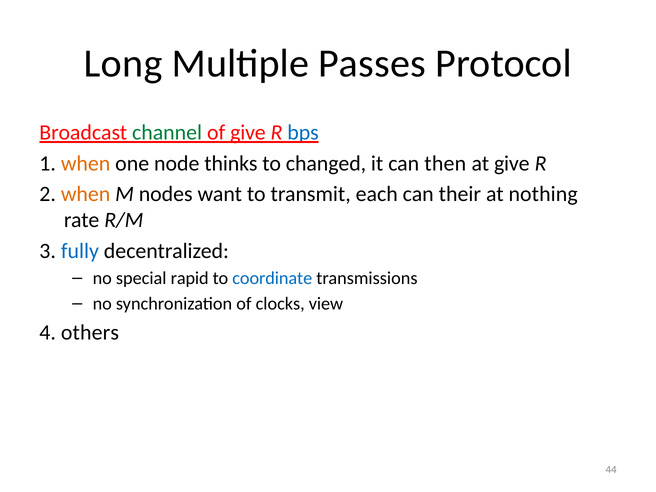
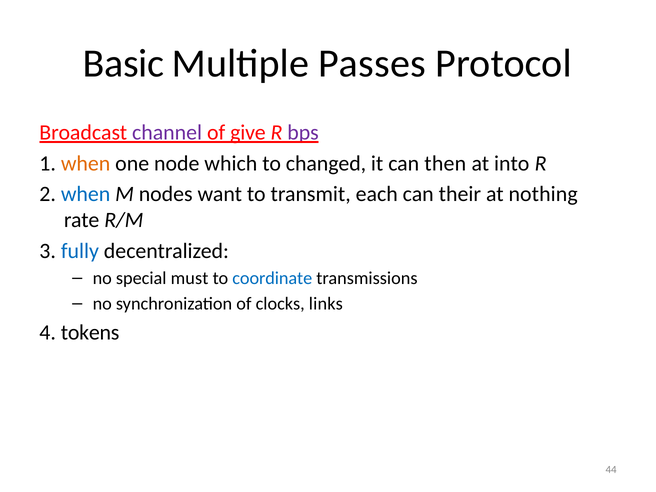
Long: Long -> Basic (123, 64)
channel colour: green -> purple (167, 133)
bps colour: blue -> purple (303, 133)
thinks: thinks -> which (231, 163)
at give: give -> into (512, 163)
when colour: orange -> blue (86, 194)
rapid: rapid -> must (190, 278)
view: view -> links (326, 304)
others: others -> tokens (90, 332)
